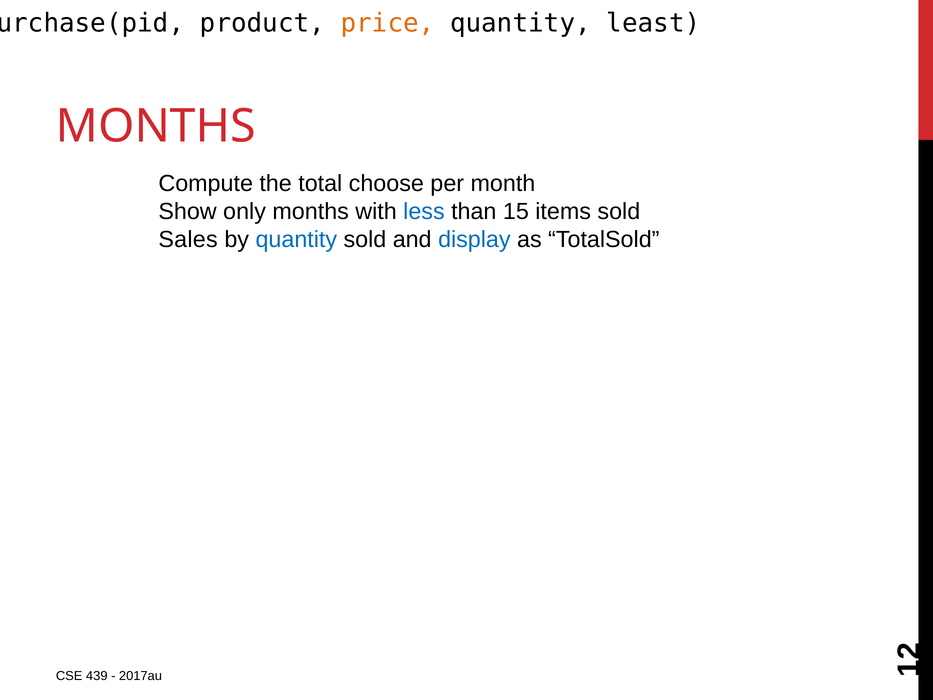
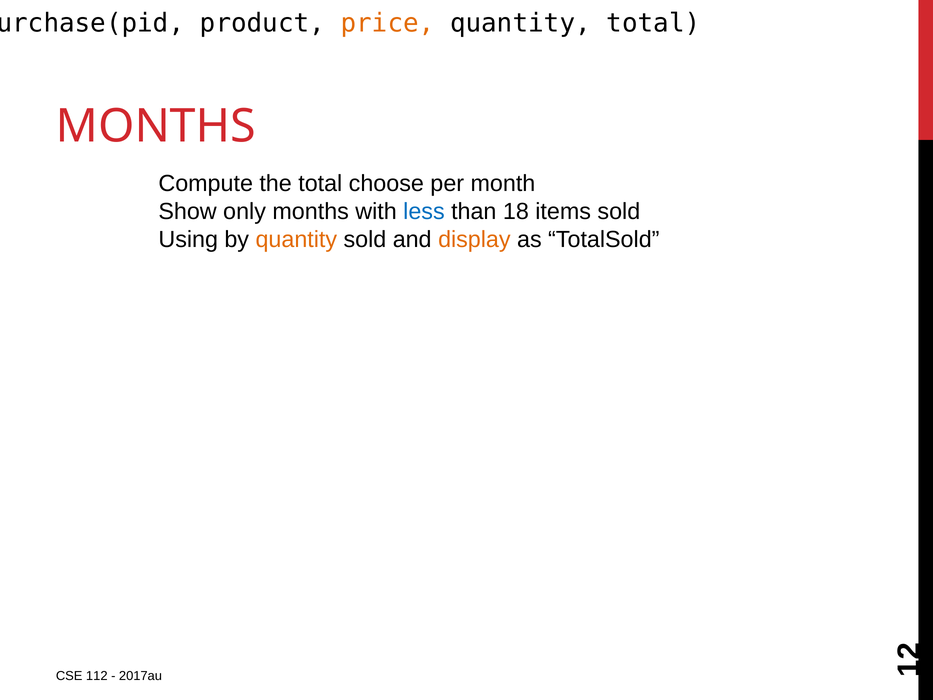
quantity least: least -> total (653, 23)
15: 15 -> 18 (516, 211)
Sales: Sales -> Using (188, 239)
quantity colour: blue -> orange (296, 239)
display colour: blue -> orange (474, 239)
439: 439 -> 112 (97, 676)
